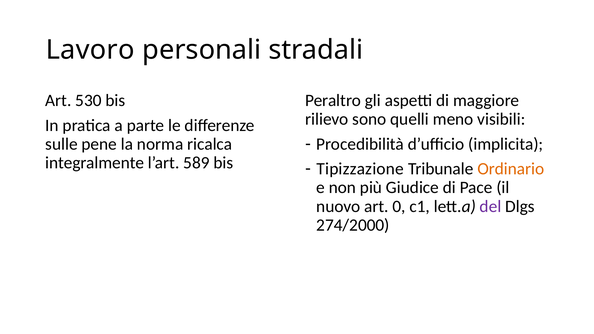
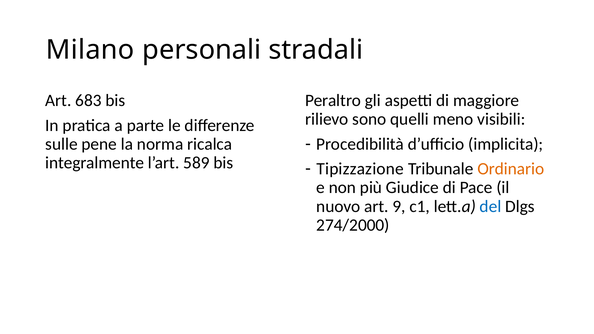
Lavoro: Lavoro -> Milano (90, 50)
530: 530 -> 683 (88, 100)
0: 0 -> 9 (399, 206)
del colour: purple -> blue (490, 206)
